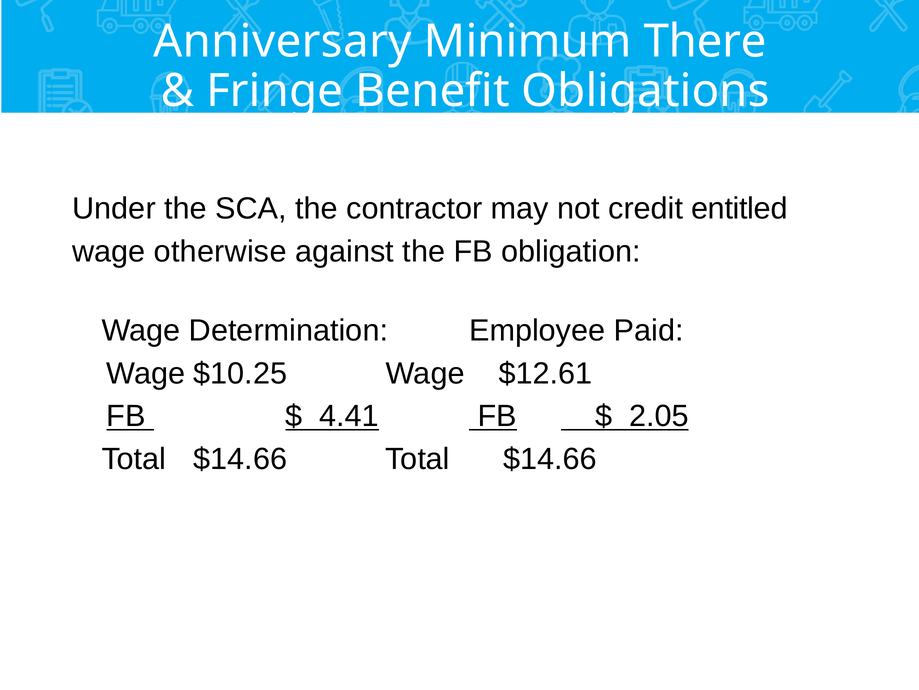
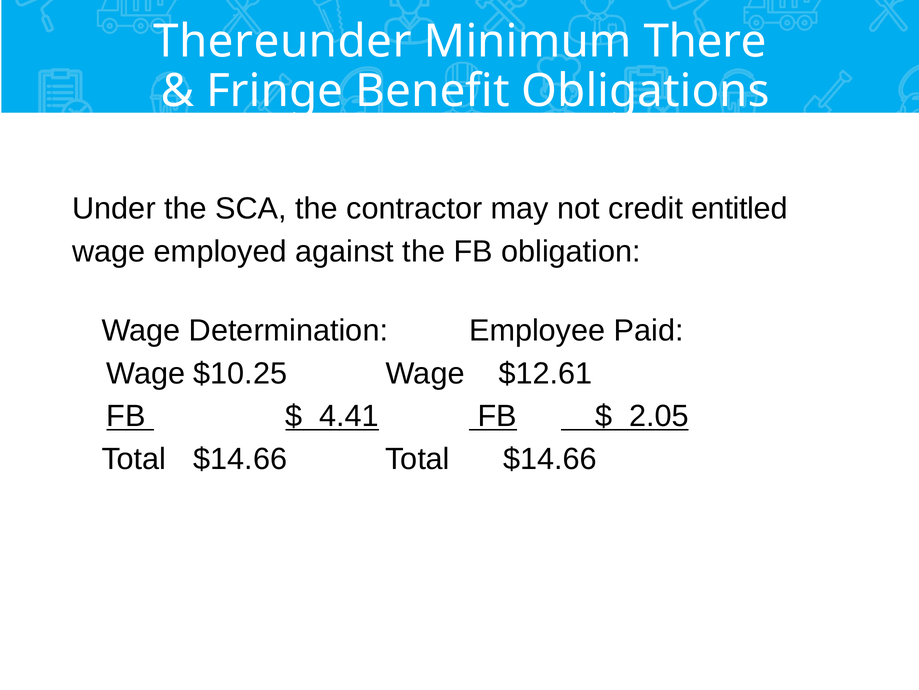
Anniversary: Anniversary -> Thereunder (282, 41)
otherwise: otherwise -> employed (220, 251)
